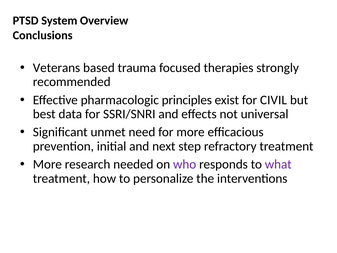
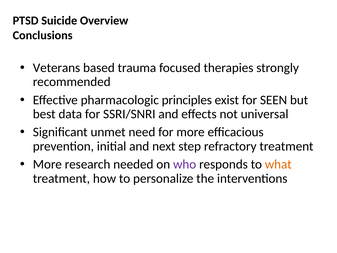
System: System -> Suicide (59, 21)
CIVIL: CIVIL -> SEEN (274, 100)
what colour: purple -> orange (278, 164)
